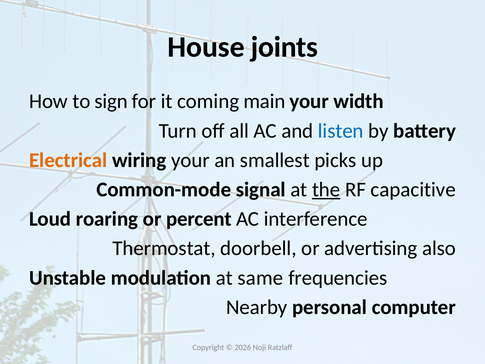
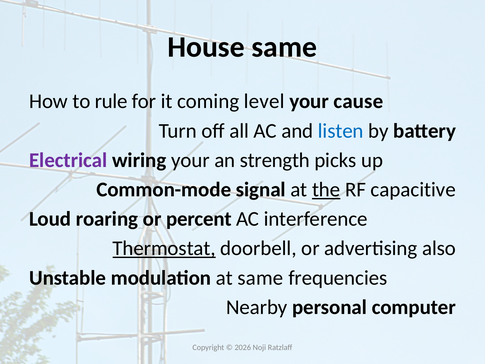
House joints: joints -> same (284, 47)
sign: sign -> rule (111, 101)
main: main -> level (264, 101)
width: width -> cause (358, 101)
Electrical colour: orange -> purple (68, 160)
smallest: smallest -> strength (275, 160)
Thermostat underline: none -> present (164, 248)
